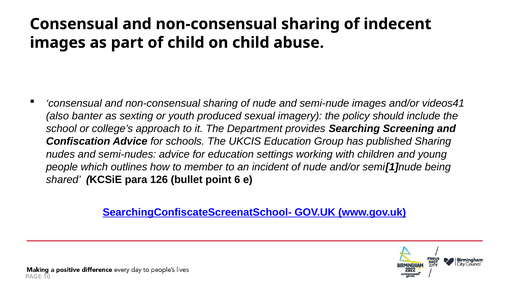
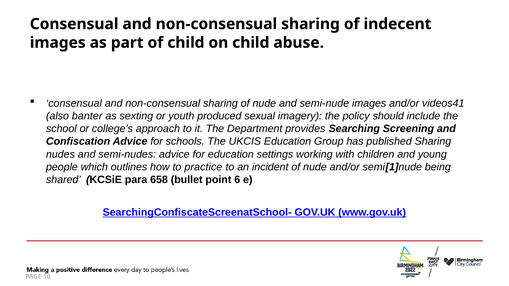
member: member -> practice (203, 167)
126: 126 -> 658 (159, 180)
